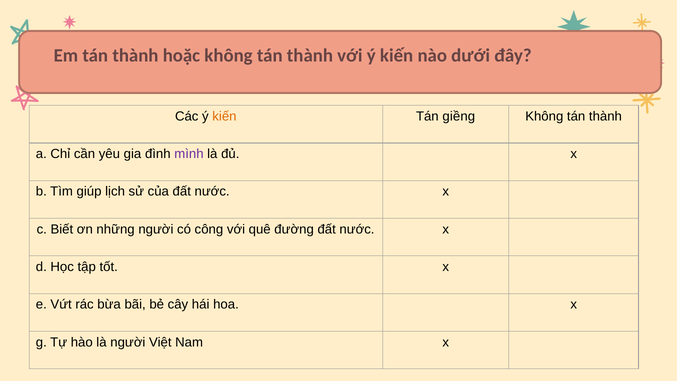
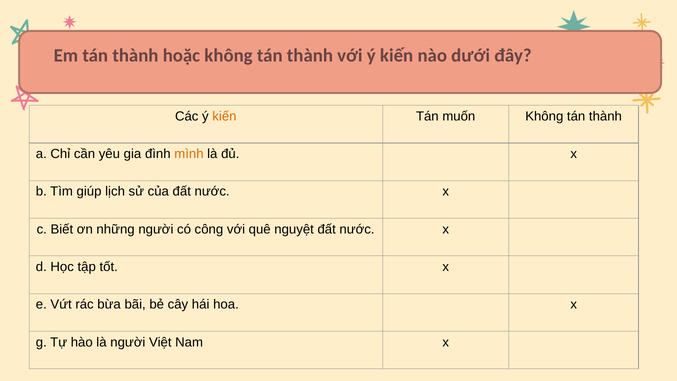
giềng: giềng -> muốn (459, 116)
mình colour: purple -> orange (189, 154)
đường: đường -> nguyệt (294, 229)
